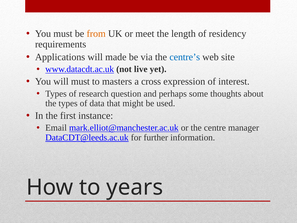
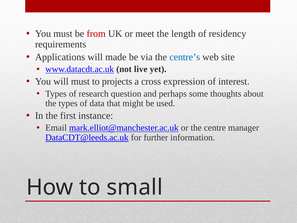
from colour: orange -> red (96, 34)
masters: masters -> projects (117, 81)
years: years -> small (135, 187)
